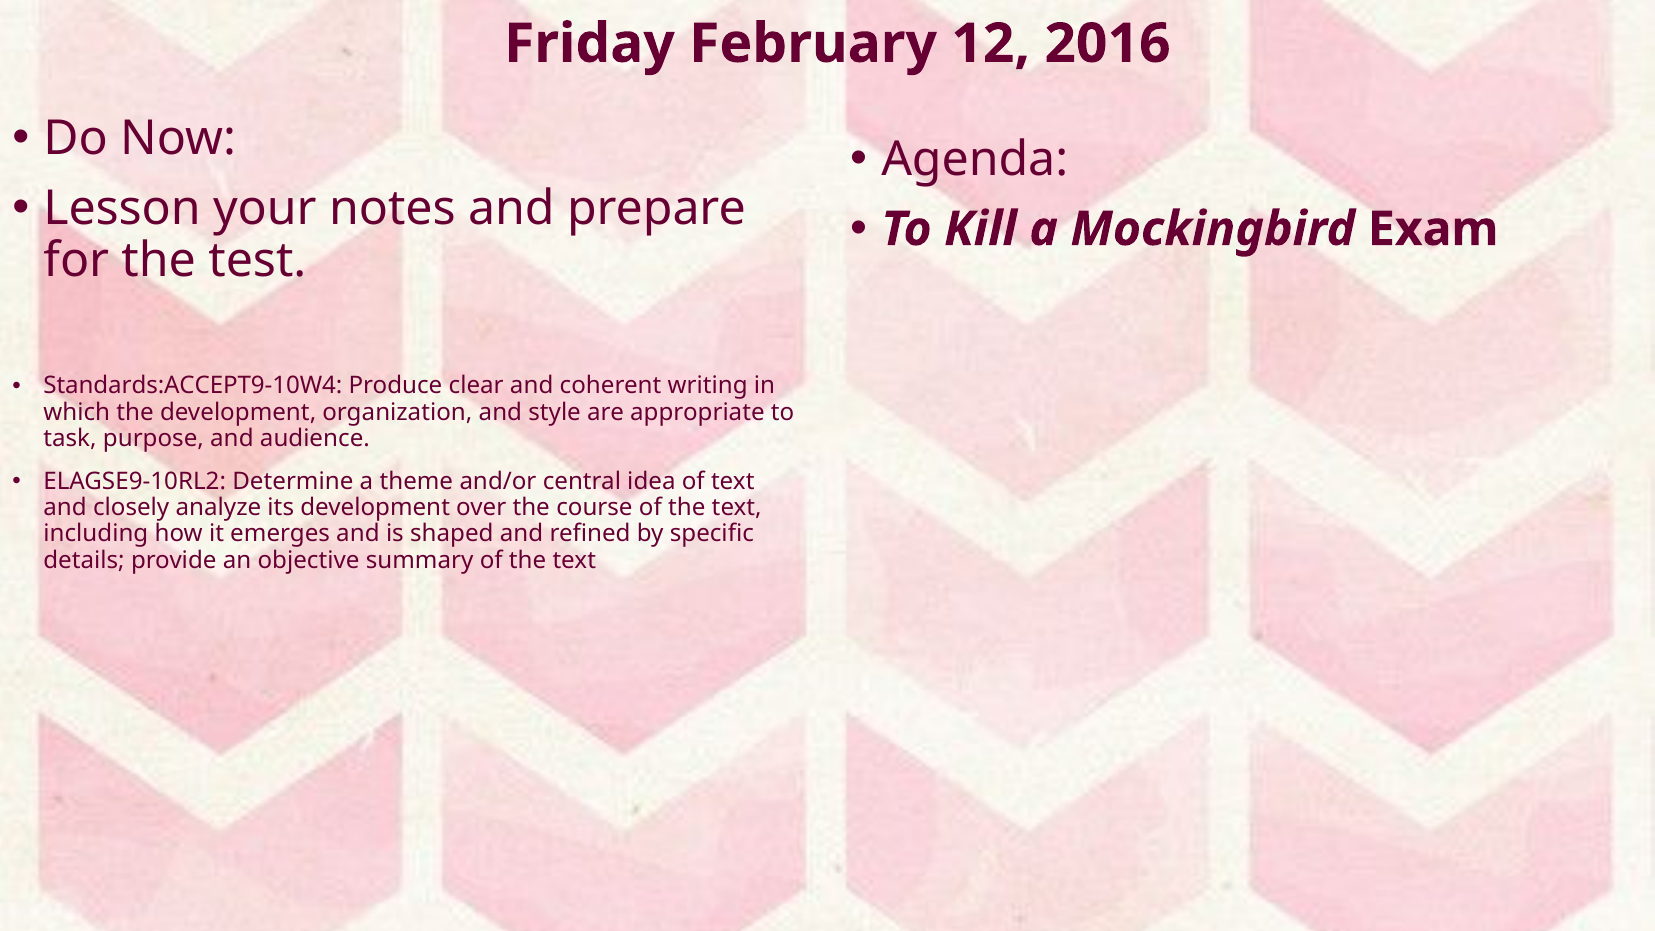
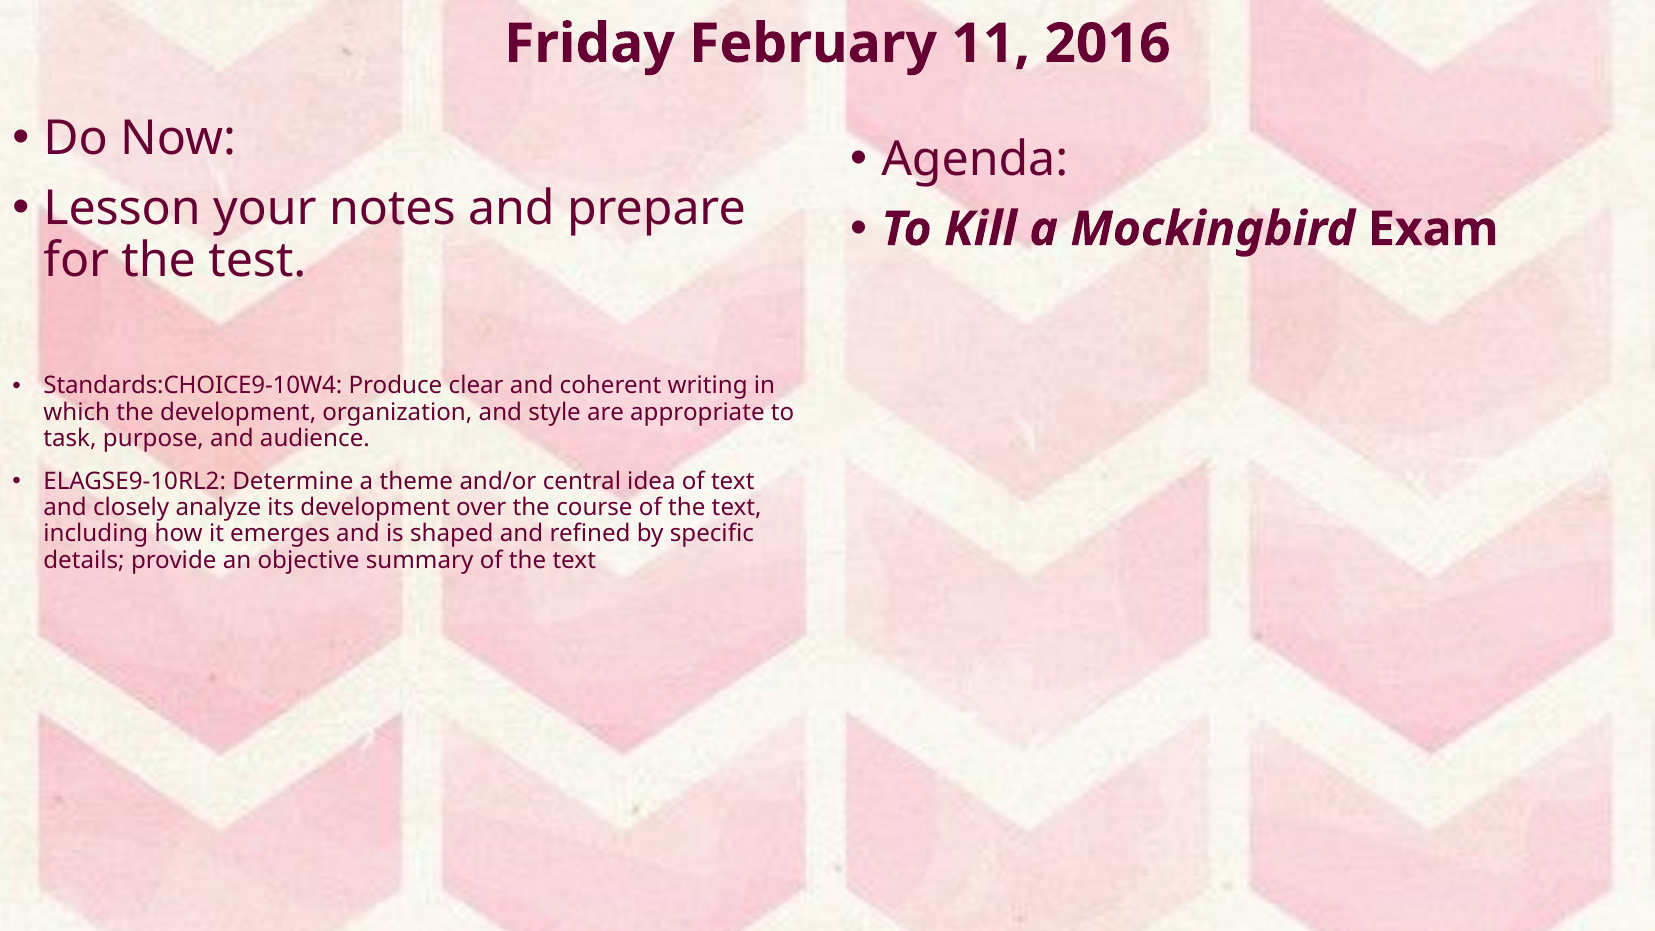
12: 12 -> 11 (991, 44)
Standards:ACCEPT9-10W4: Standards:ACCEPT9-10W4 -> Standards:CHOICE9-10W4 (193, 386)
